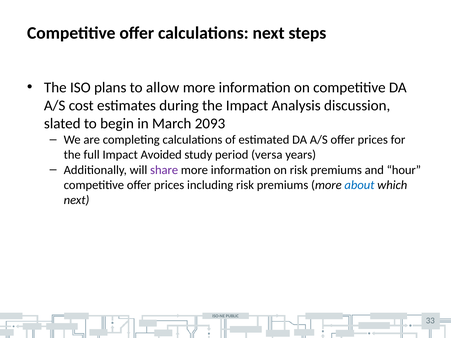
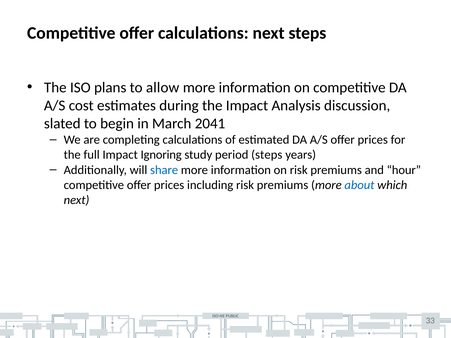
2093: 2093 -> 2041 (210, 124)
Avoided: Avoided -> Ignoring (161, 155)
period versa: versa -> steps (267, 155)
share colour: purple -> blue (164, 170)
